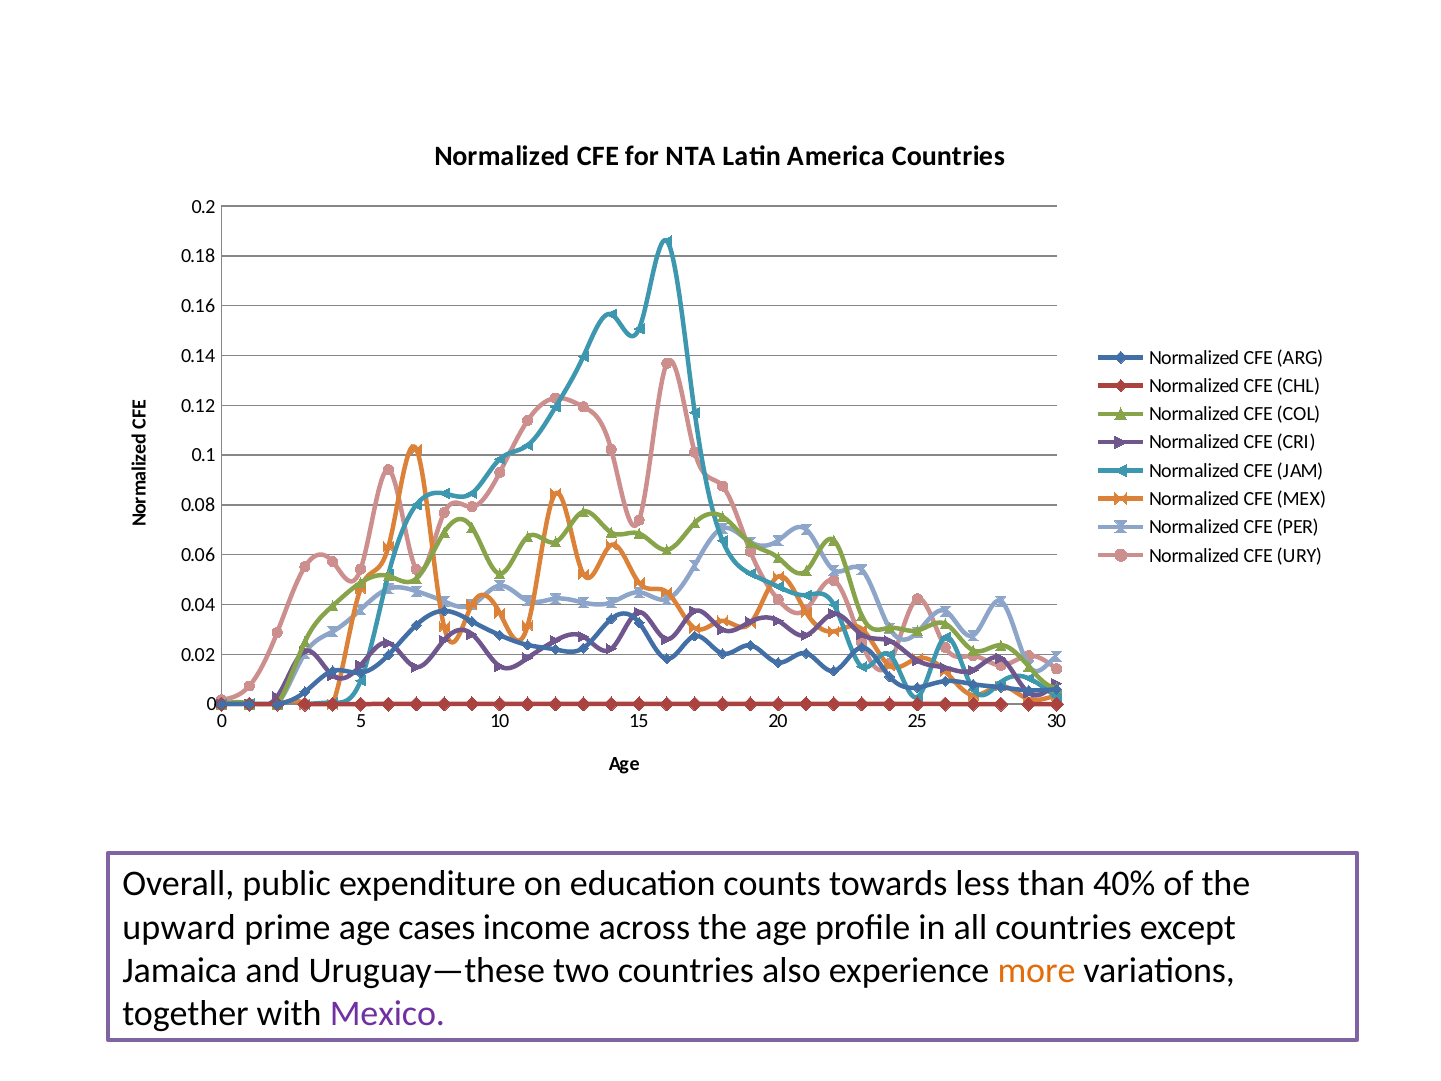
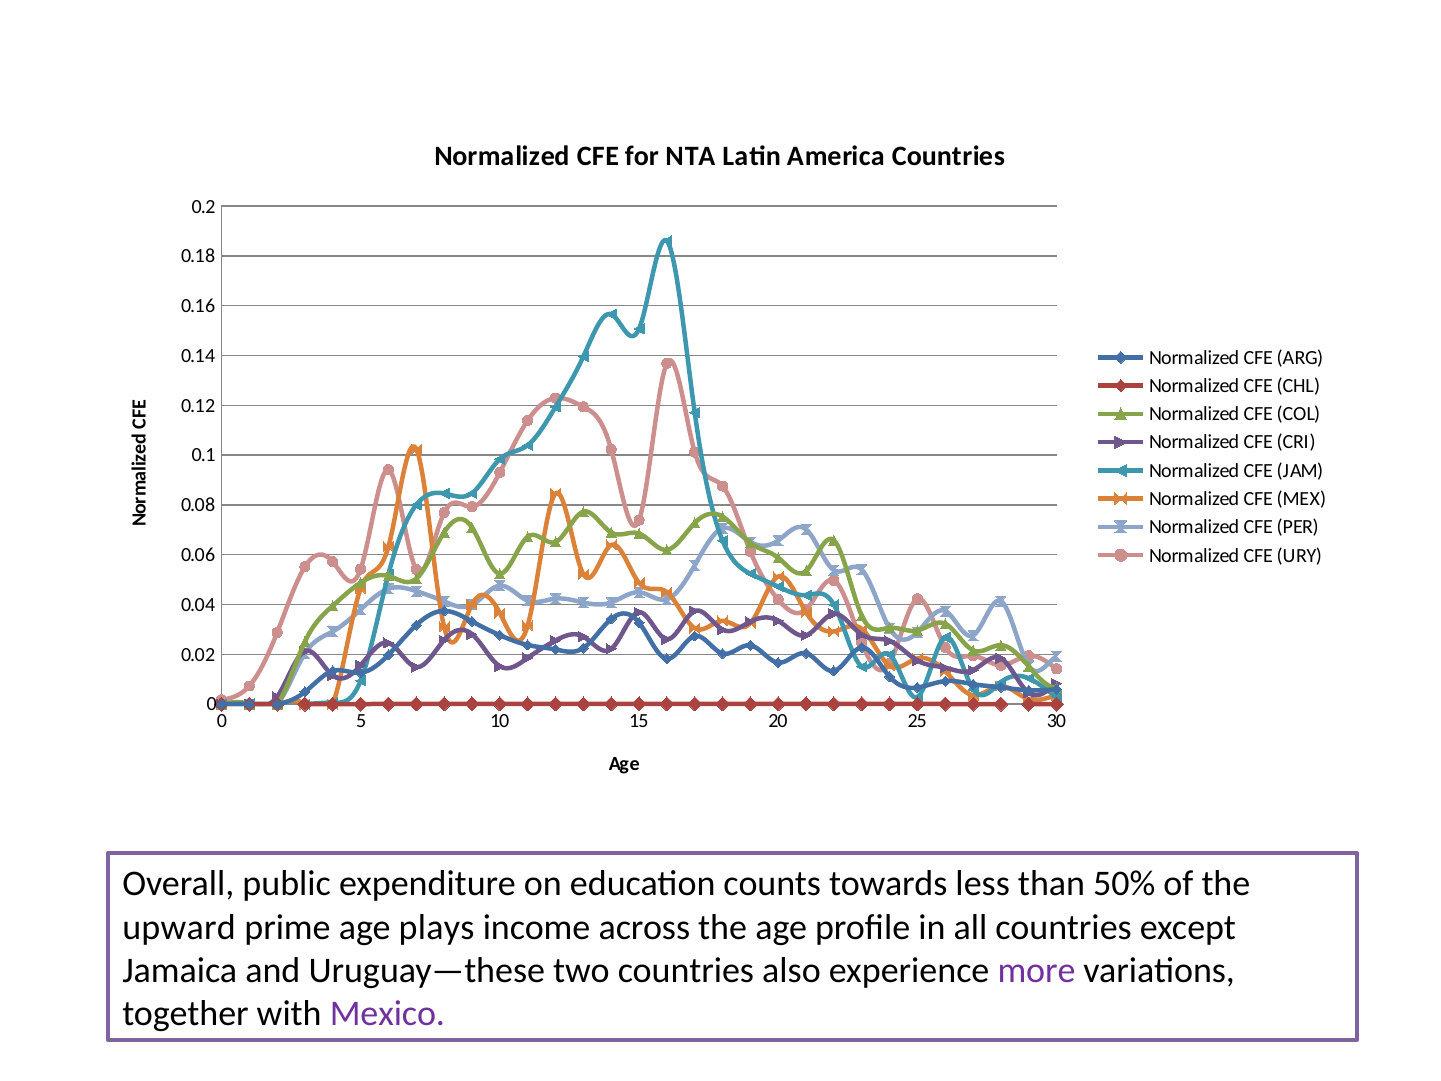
40%: 40% -> 50% (1124, 884)
cases: cases -> plays (437, 927)
more colour: orange -> purple (1036, 970)
